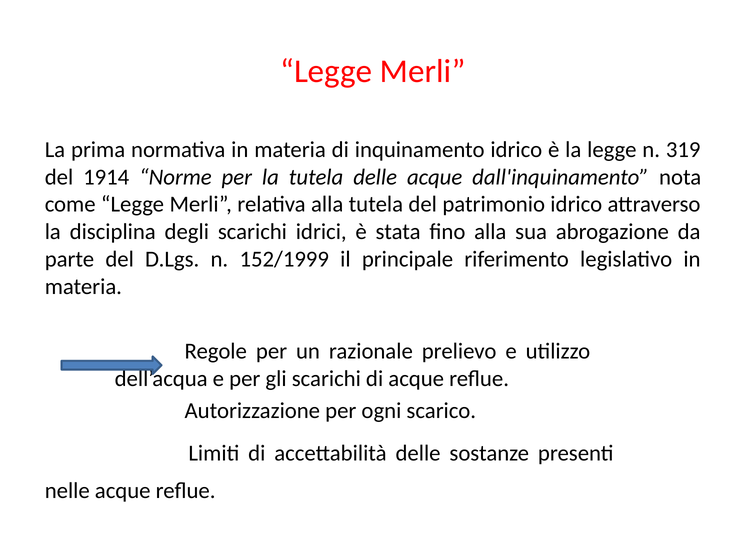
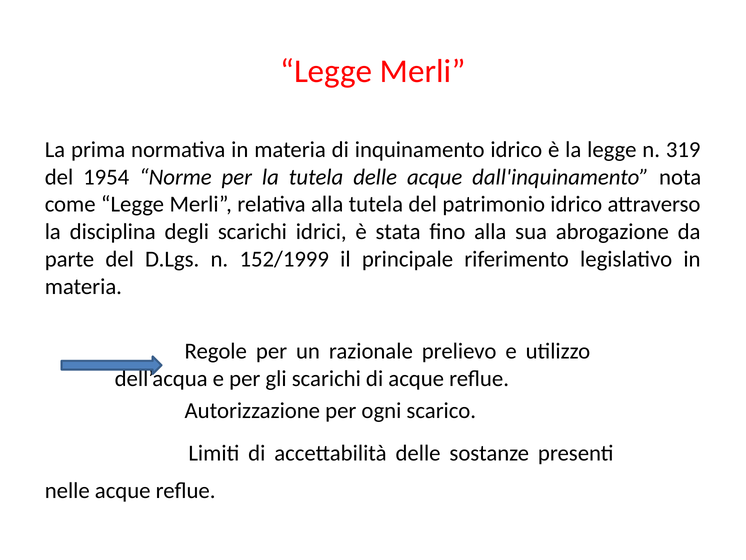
1914: 1914 -> 1954 (106, 177)
